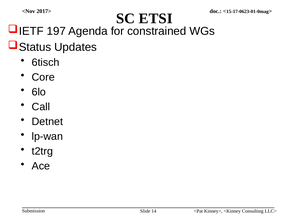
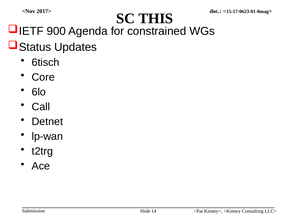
ETSI: ETSI -> THIS (156, 19)
197: 197 -> 900 (56, 31)
